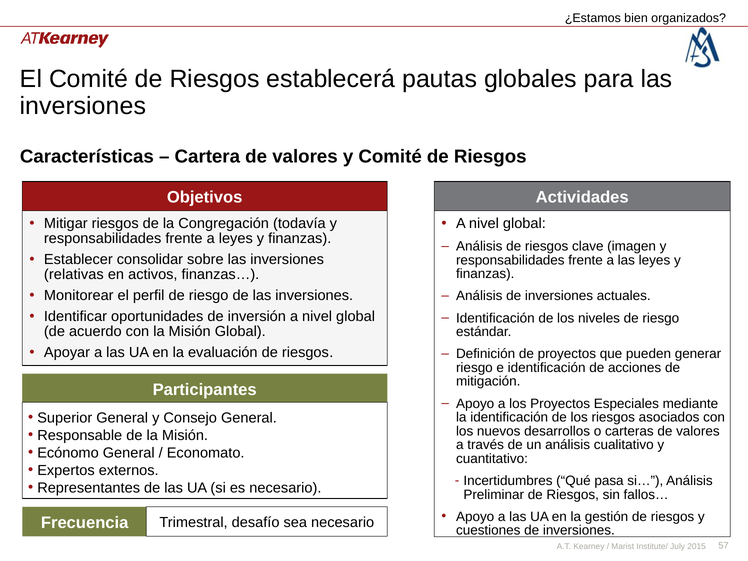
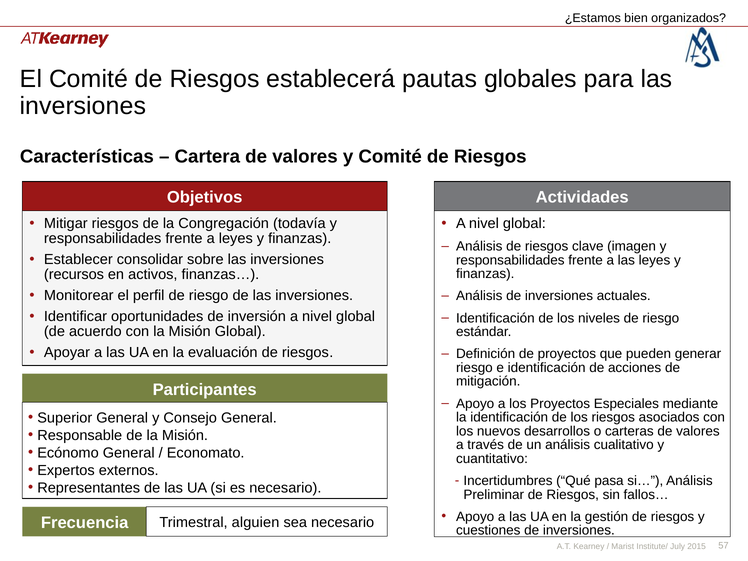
relativas: relativas -> recursos (74, 274)
desafío: desafío -> alguien (256, 523)
